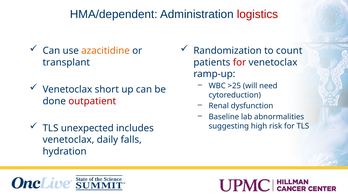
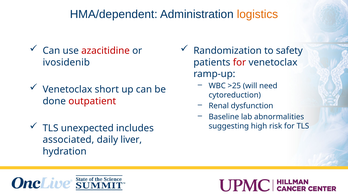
logistics colour: red -> orange (257, 14)
azacitidine colour: orange -> red (106, 51)
count: count -> safety (289, 51)
transplant: transplant -> ivosidenib (66, 62)
venetoclax: venetoclax -> associated (68, 140)
falls: falls -> liver (131, 140)
